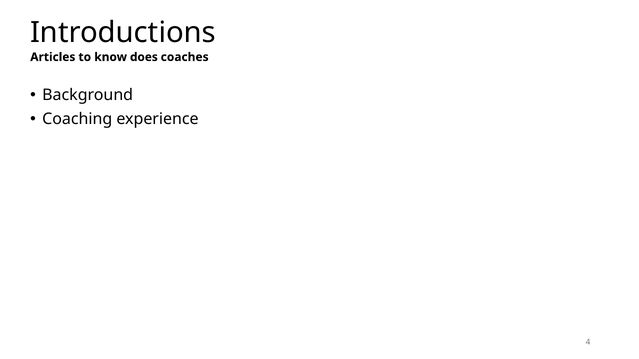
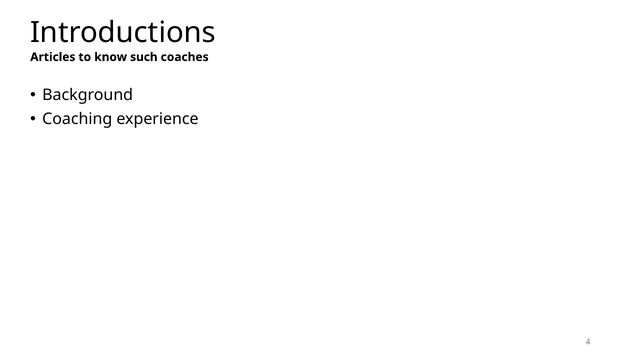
does: does -> such (144, 57)
